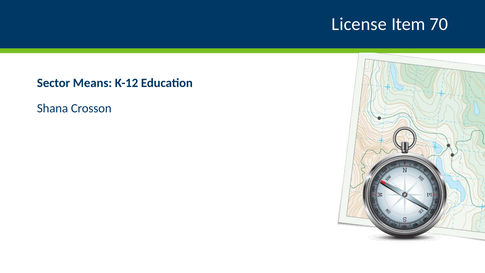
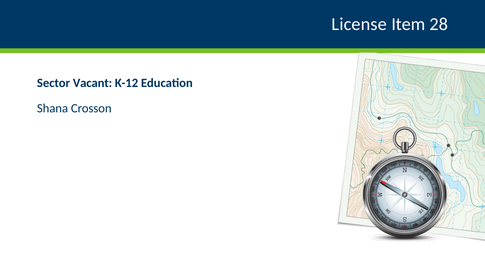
70: 70 -> 28 (439, 24)
Means: Means -> Vacant (93, 83)
